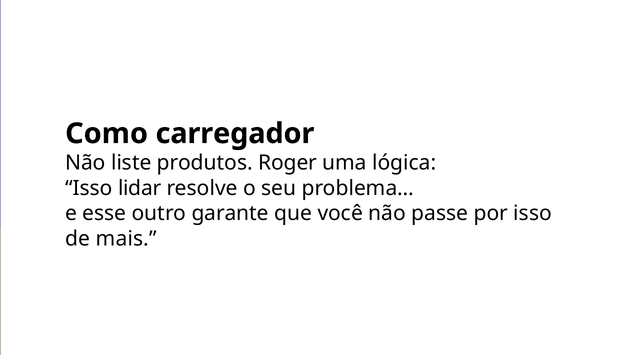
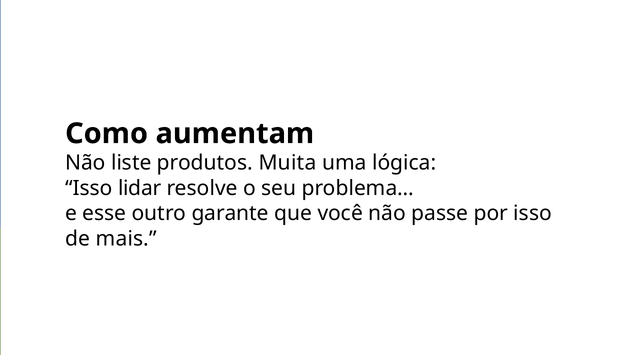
carregador: carregador -> aumentam (235, 134)
Roger: Roger -> Muita (288, 163)
